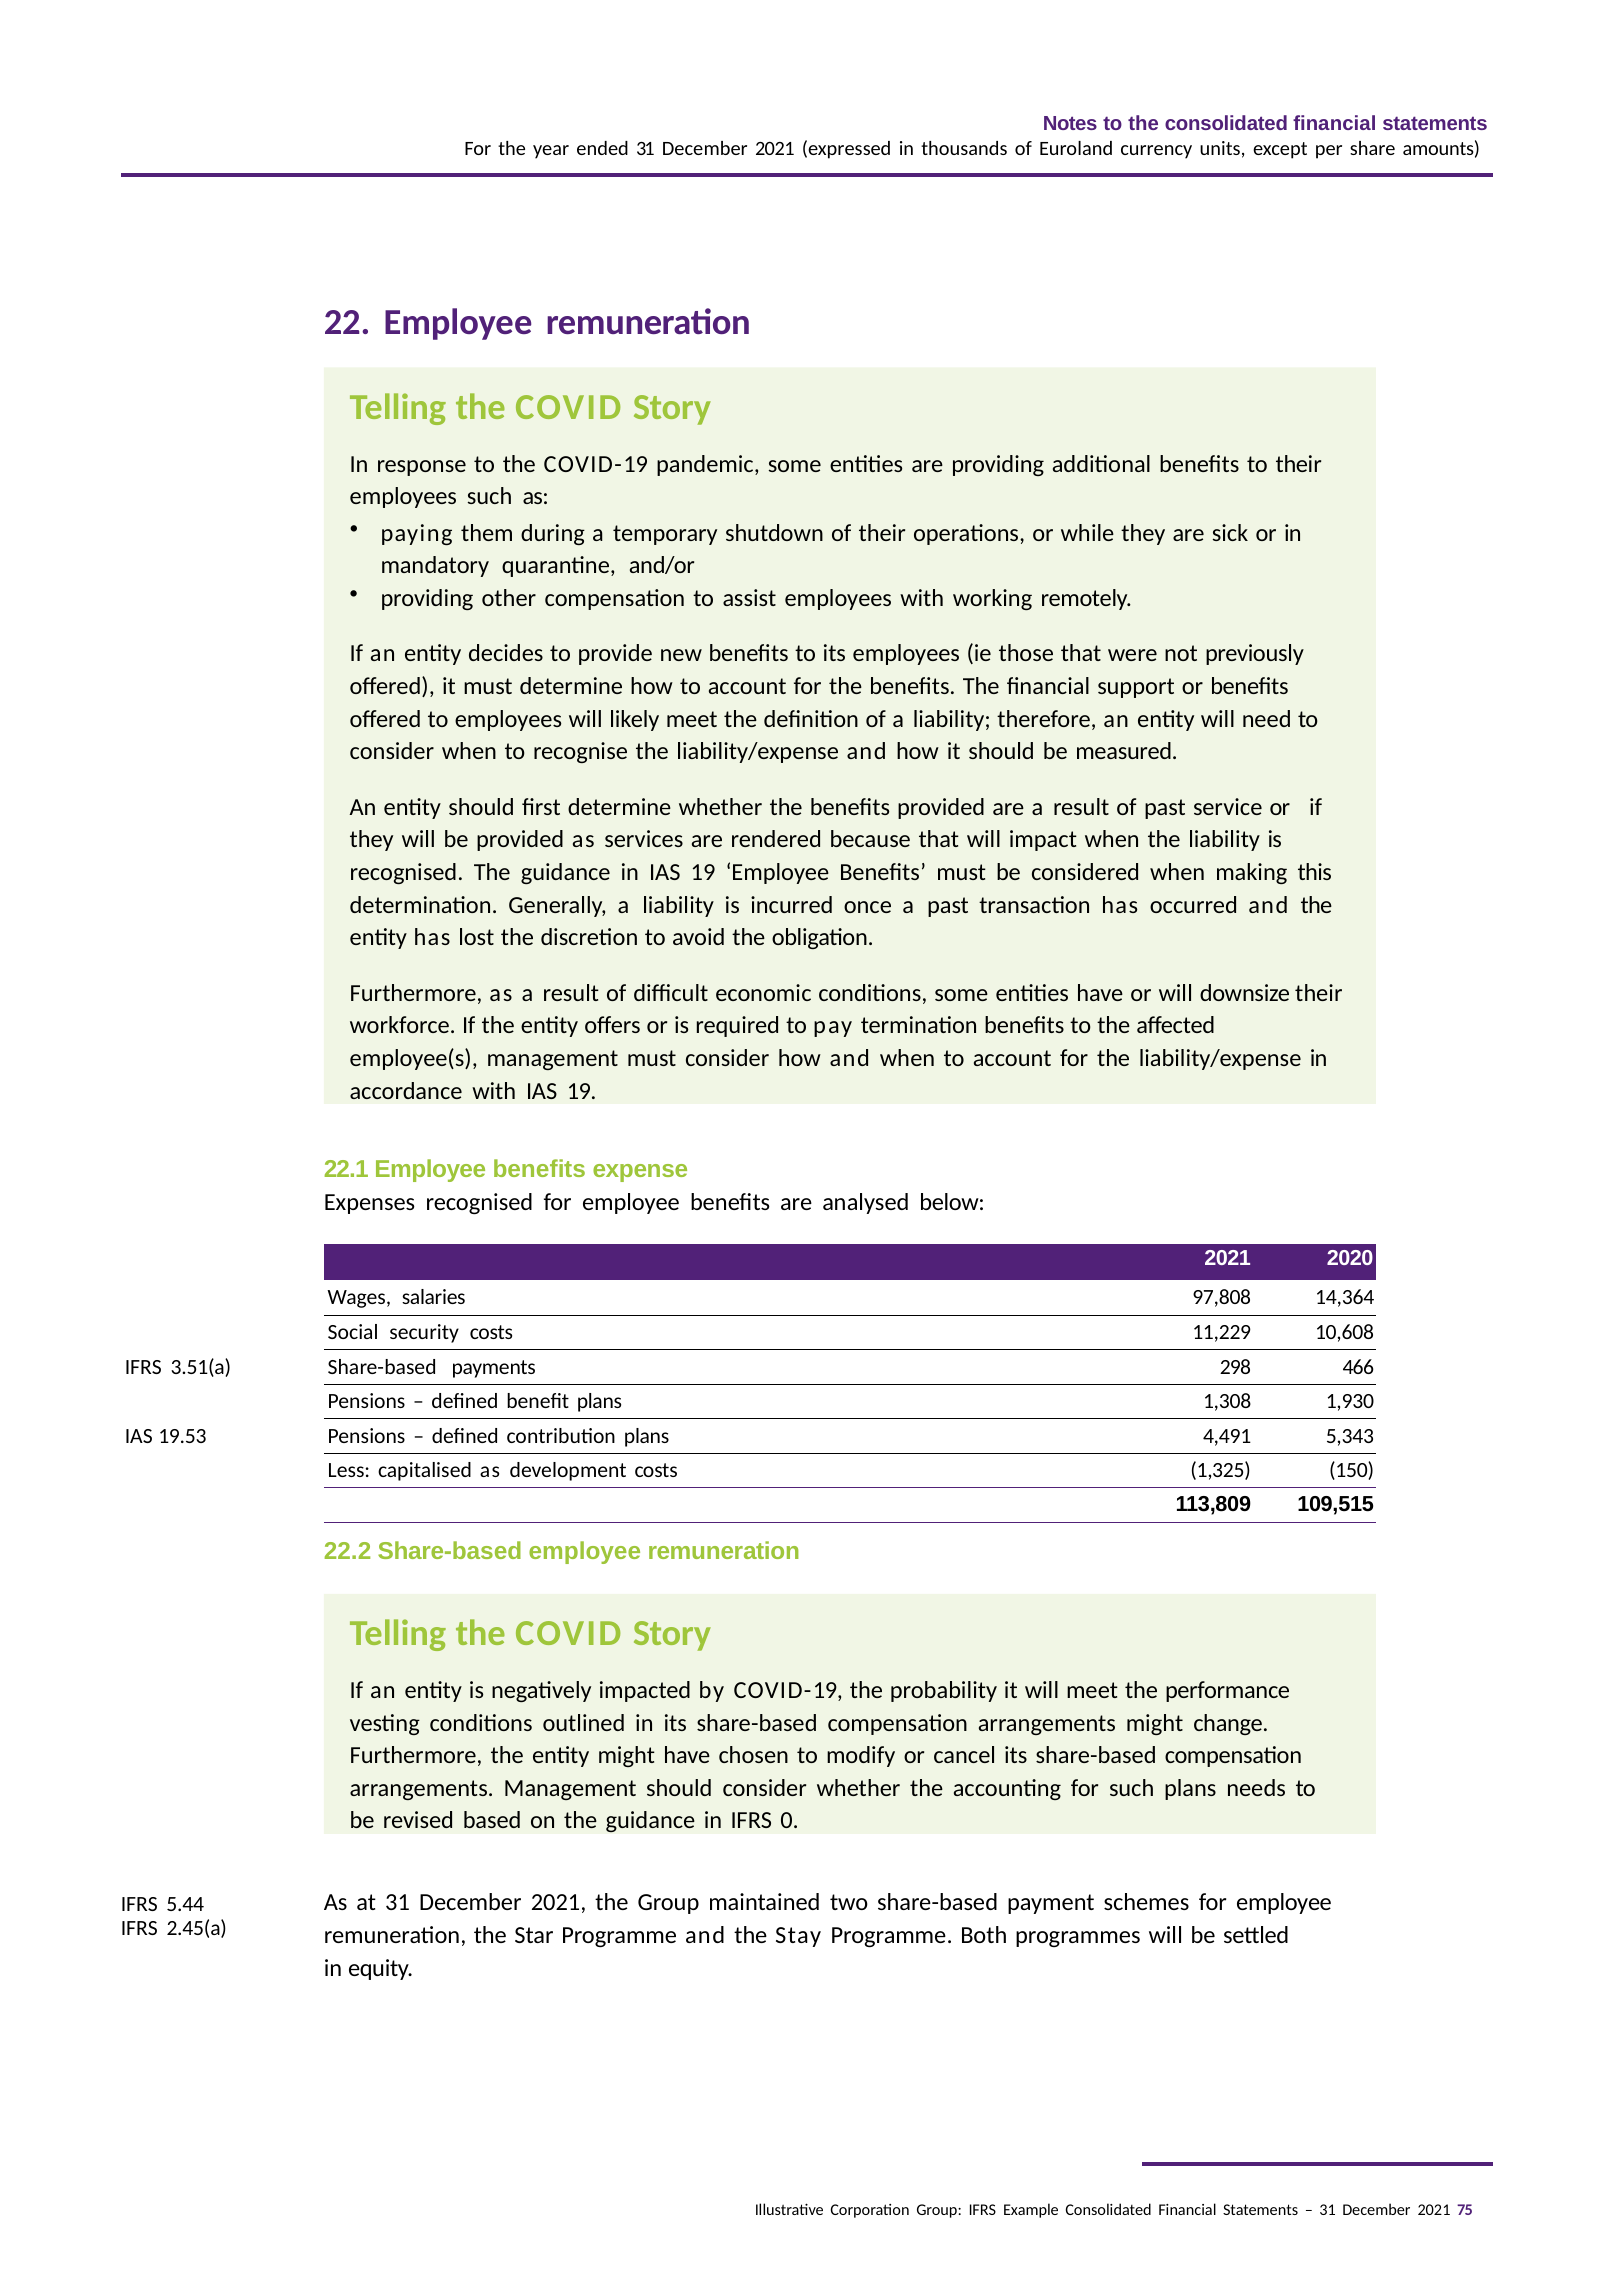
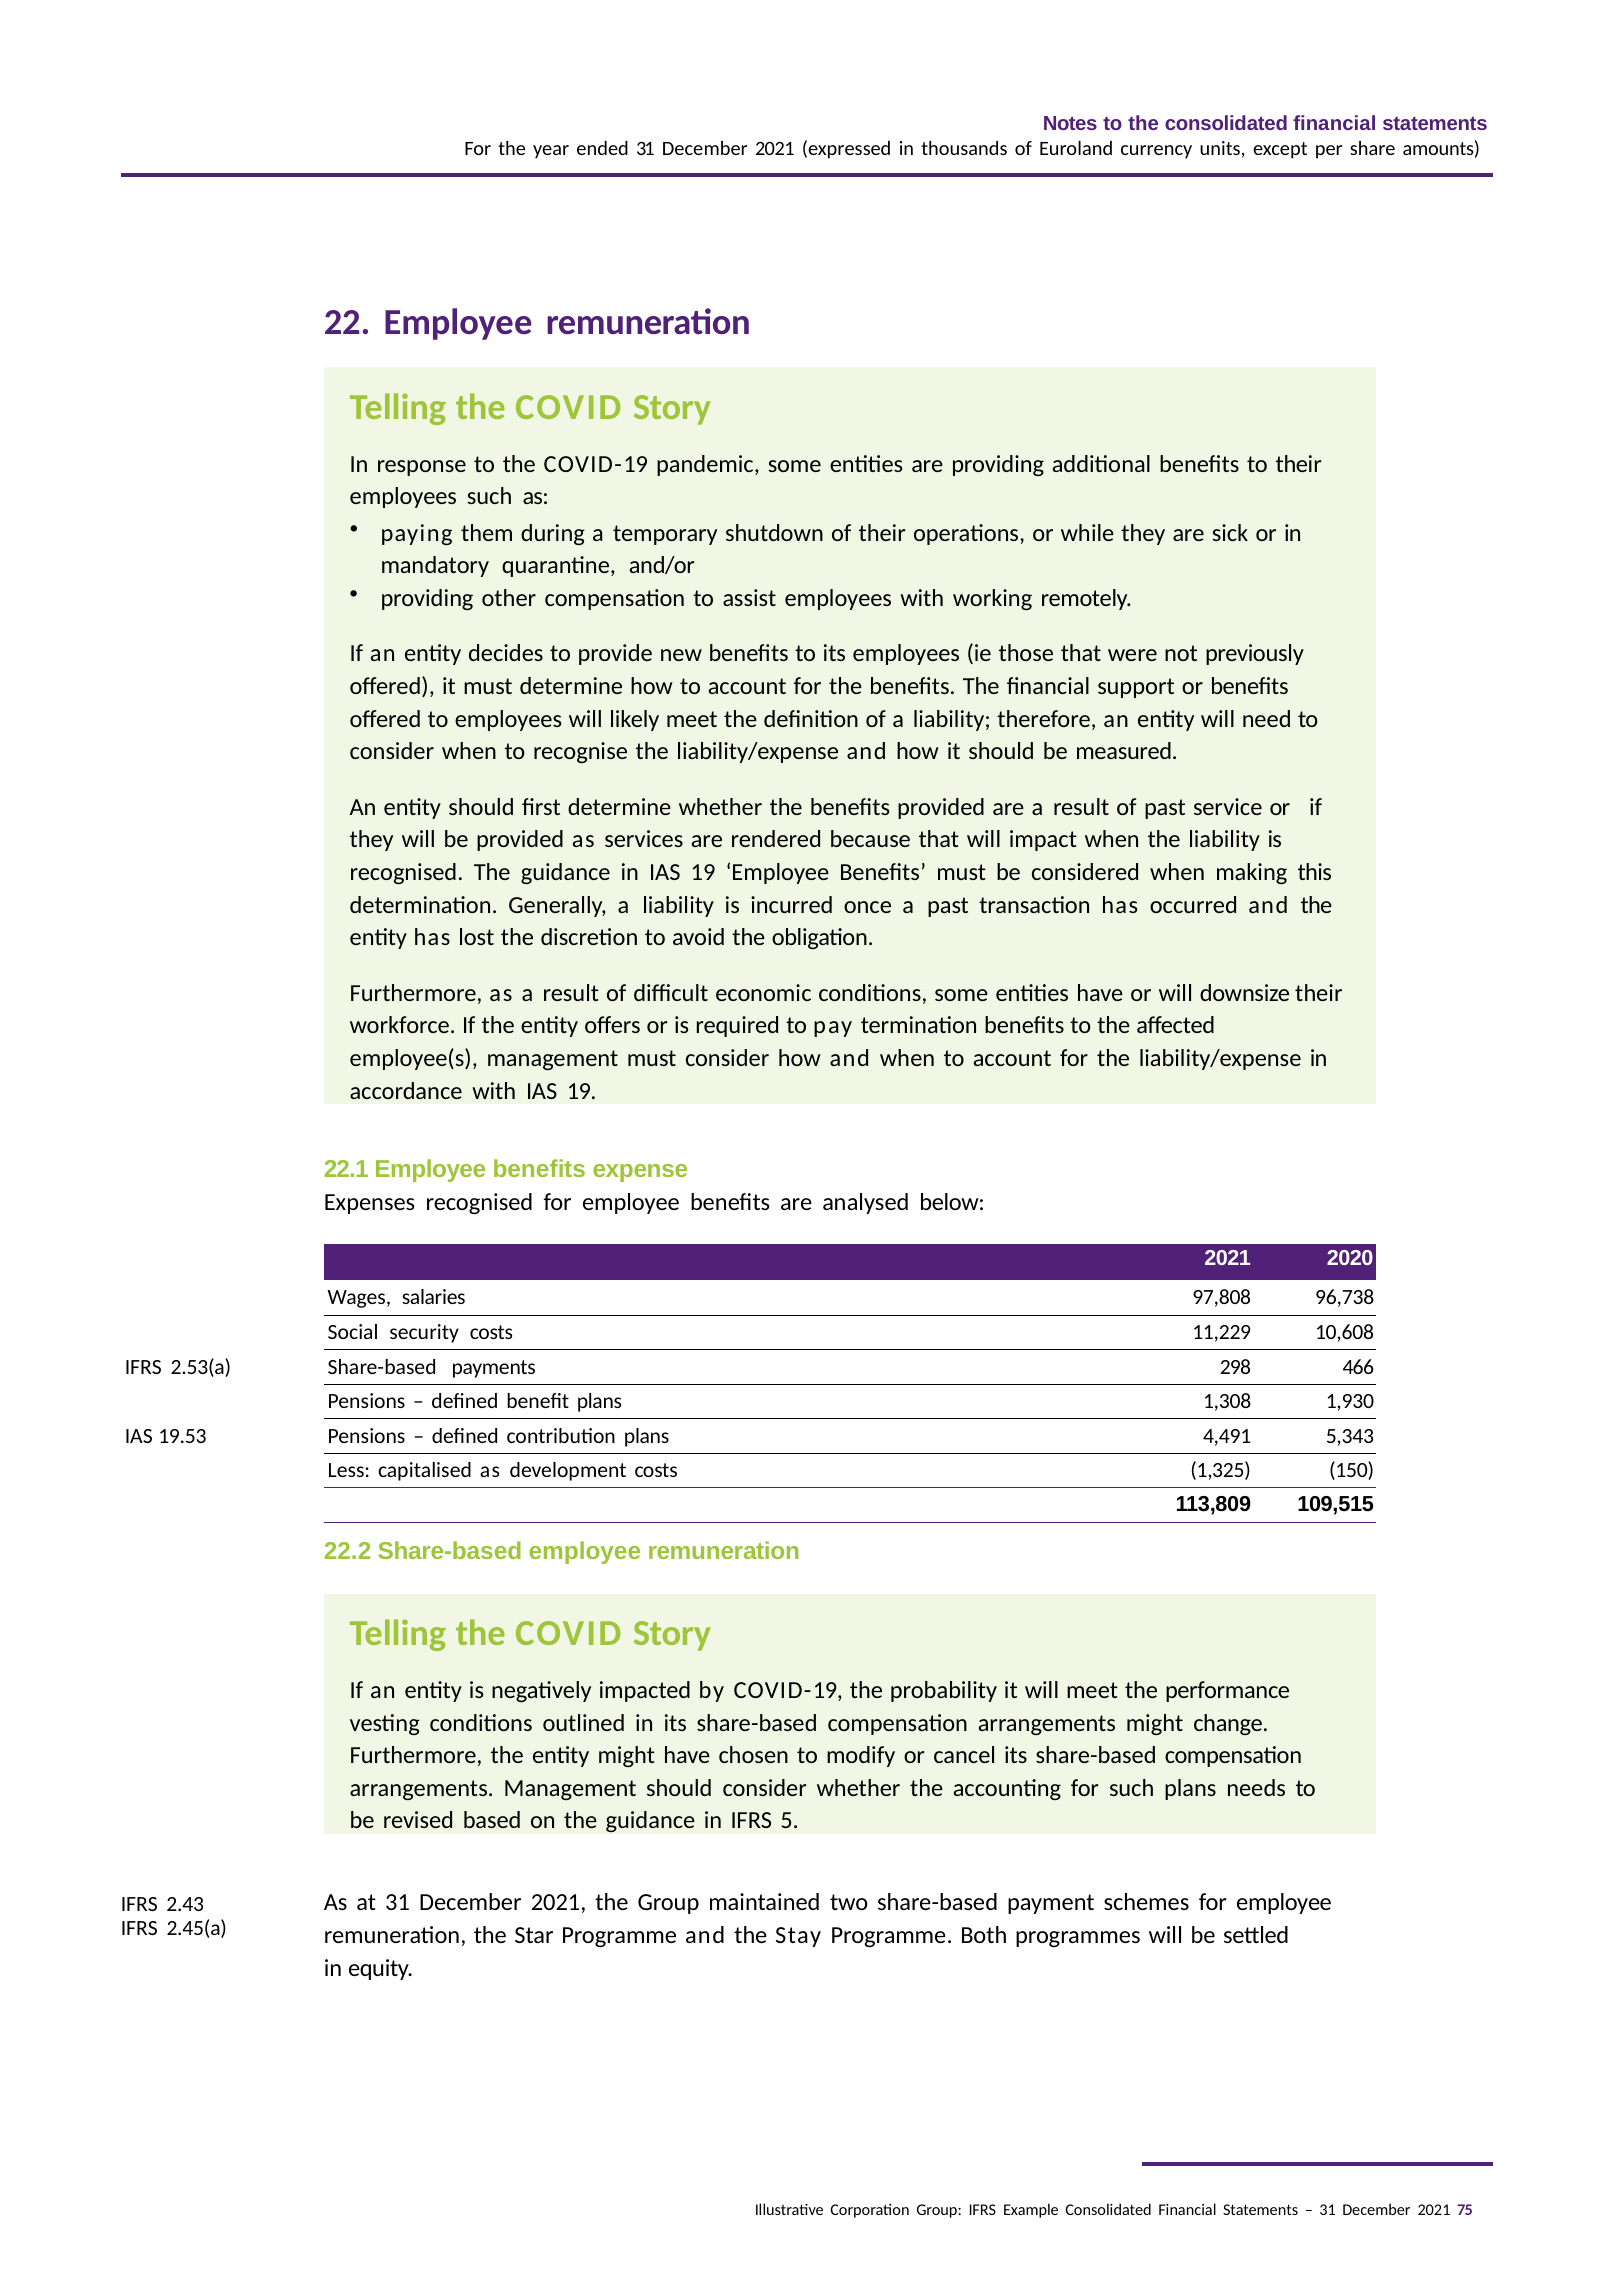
14,364: 14,364 -> 96,738 (1345, 1297)
3.51(a: 3.51(a -> 2.53(a (201, 1367)
0: 0 -> 5 (790, 1821)
5.44: 5.44 -> 2.43 (185, 1904)
